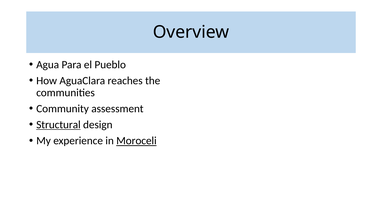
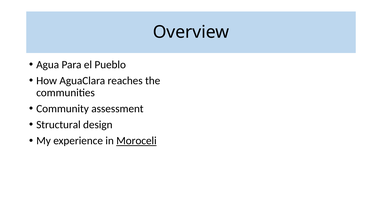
Structural underline: present -> none (58, 125)
